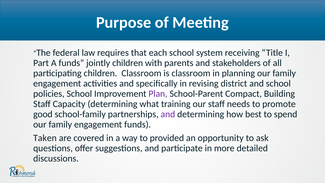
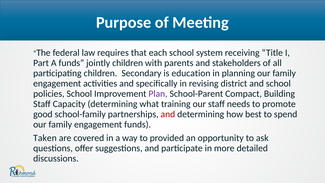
children Classroom: Classroom -> Secondary (141, 73)
is classroom: classroom -> education (191, 73)
and colour: purple -> red (168, 114)
